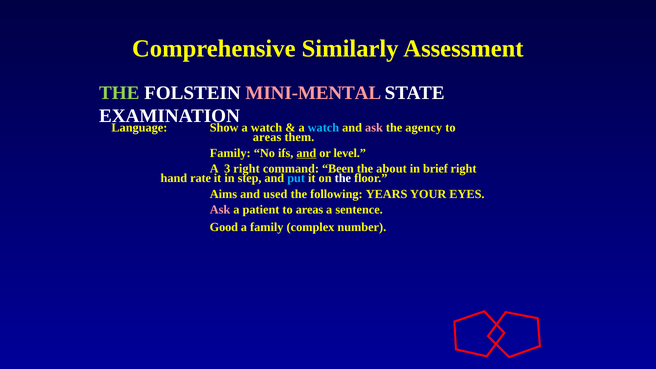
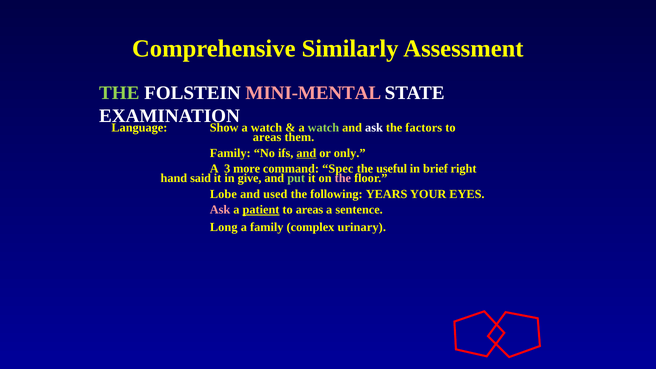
watch colour: light blue -> light green (323, 128)
ask colour: pink -> white (374, 128)
agency: agency -> factors (424, 128)
level: level -> only (350, 153)
3 right: right -> more (247, 169)
Been: Been -> Spec (338, 169)
about: about -> useful (392, 169)
rate: rate -> said (201, 178)
step: step -> give (250, 178)
put colour: light blue -> light green (296, 178)
the colour: white -> pink (343, 178)
Aims: Aims -> Lobe (223, 194)
patient underline: none -> present (261, 210)
Good: Good -> Long (224, 227)
number: number -> urinary (362, 227)
